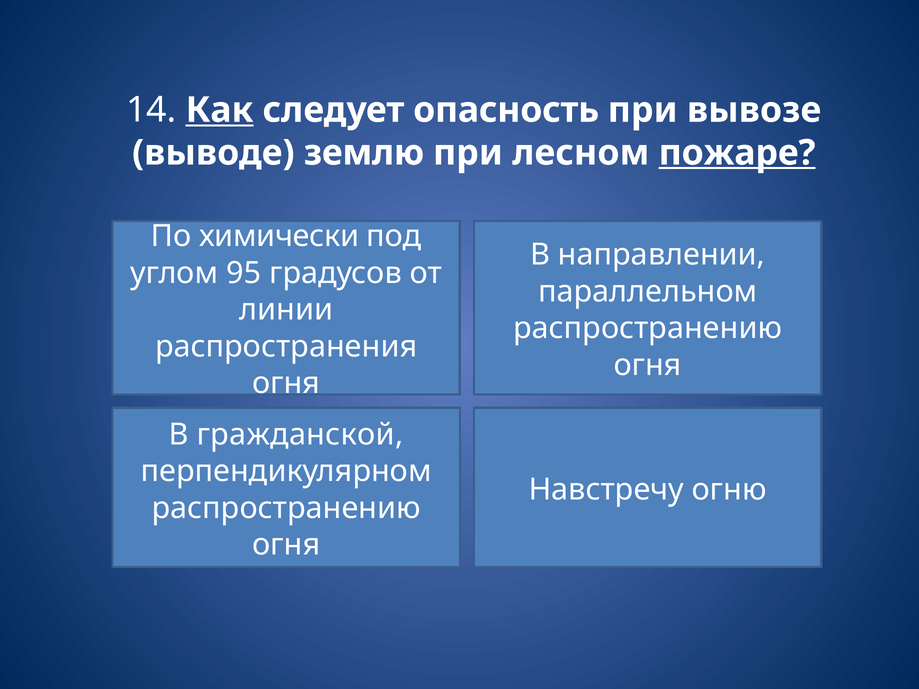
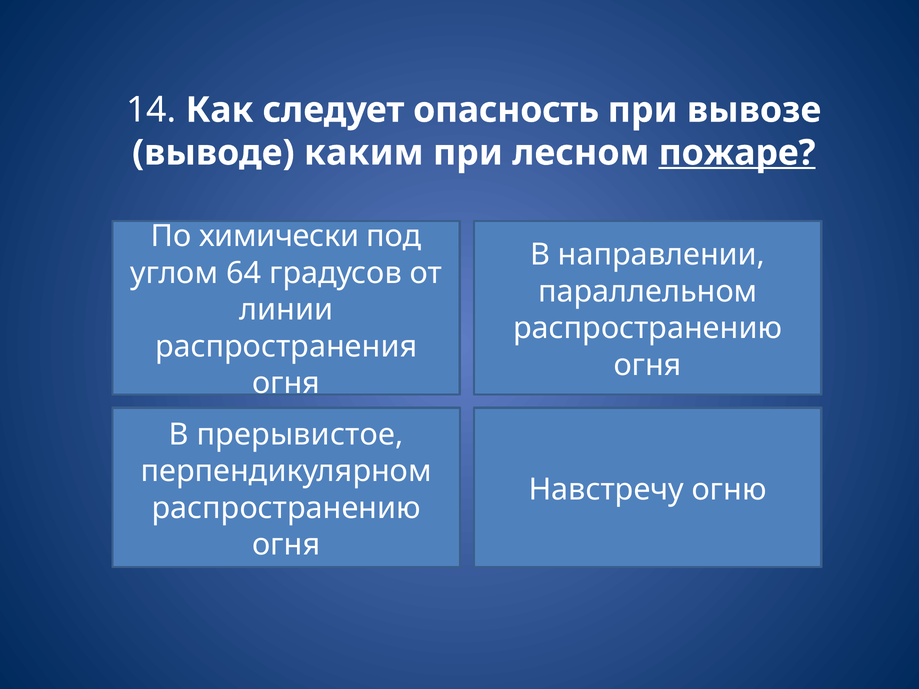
Как underline: present -> none (220, 110)
землю: землю -> каким (364, 153)
95: 95 -> 64 (244, 273)
гражданской: гражданской -> прерывистое (300, 435)
